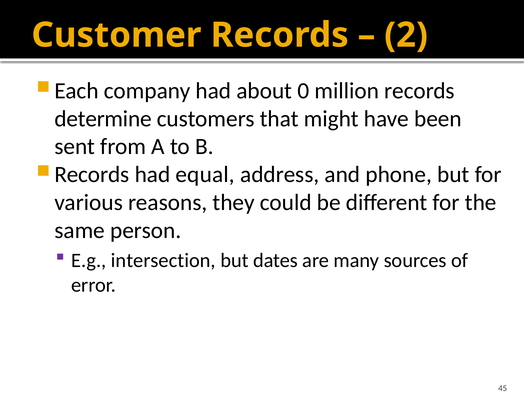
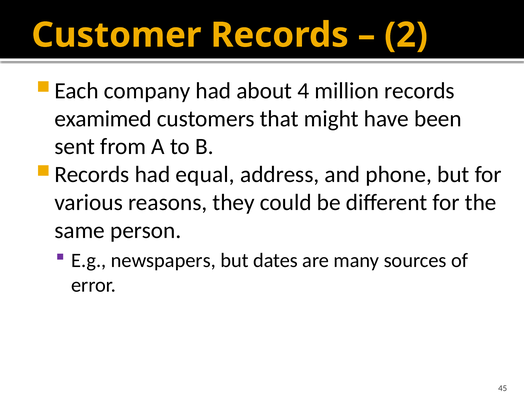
0: 0 -> 4 (303, 91)
determine: determine -> examimed (103, 119)
intersection: intersection -> newspapers (163, 261)
